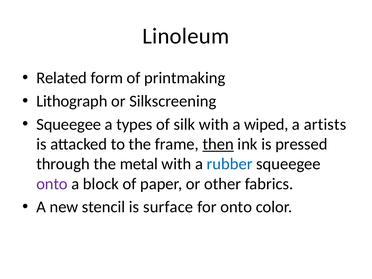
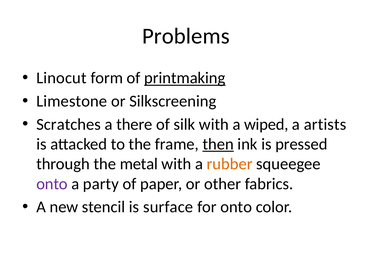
Linoleum: Linoleum -> Problems (186, 36)
Related: Related -> Linocut (61, 78)
printmaking underline: none -> present (185, 78)
Lithograph: Lithograph -> Limestone (72, 101)
Squeegee: Squeegee -> Scratches (69, 124)
types: types -> there (134, 124)
rubber colour: blue -> orange (230, 164)
block: block -> party (101, 184)
